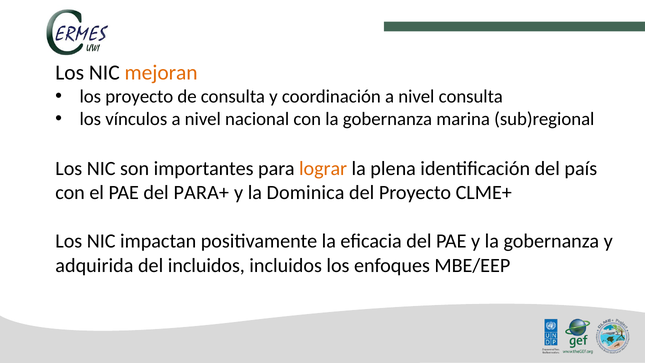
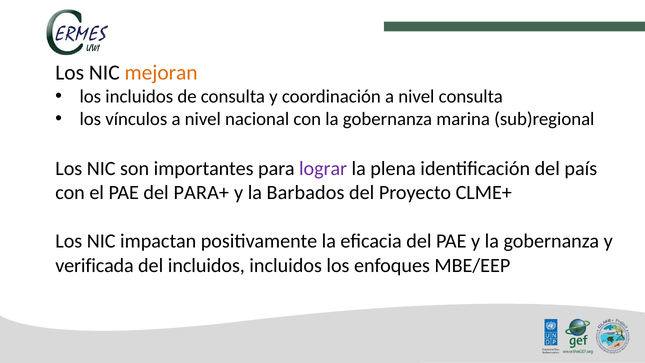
los proyecto: proyecto -> incluidos (139, 97)
lograr colour: orange -> purple (323, 168)
Dominica: Dominica -> Barbados (306, 193)
adquirida: adquirida -> verificada (95, 265)
